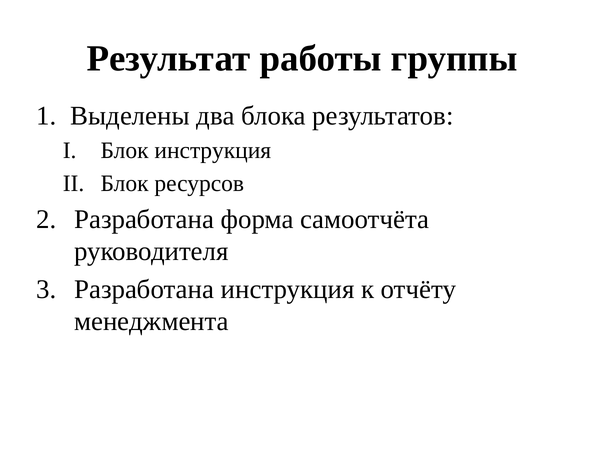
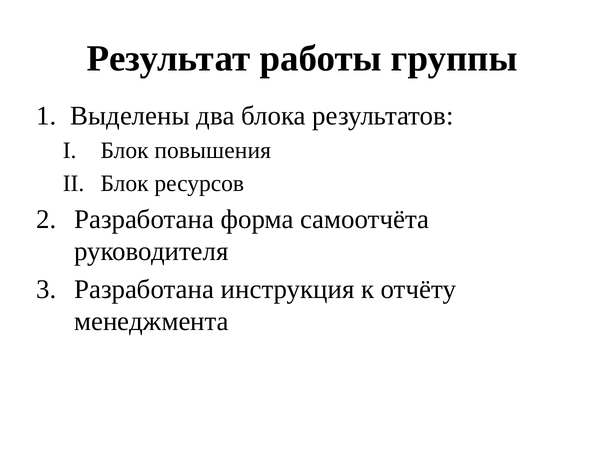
Блок инструкция: инструкция -> повышения (213, 150)
